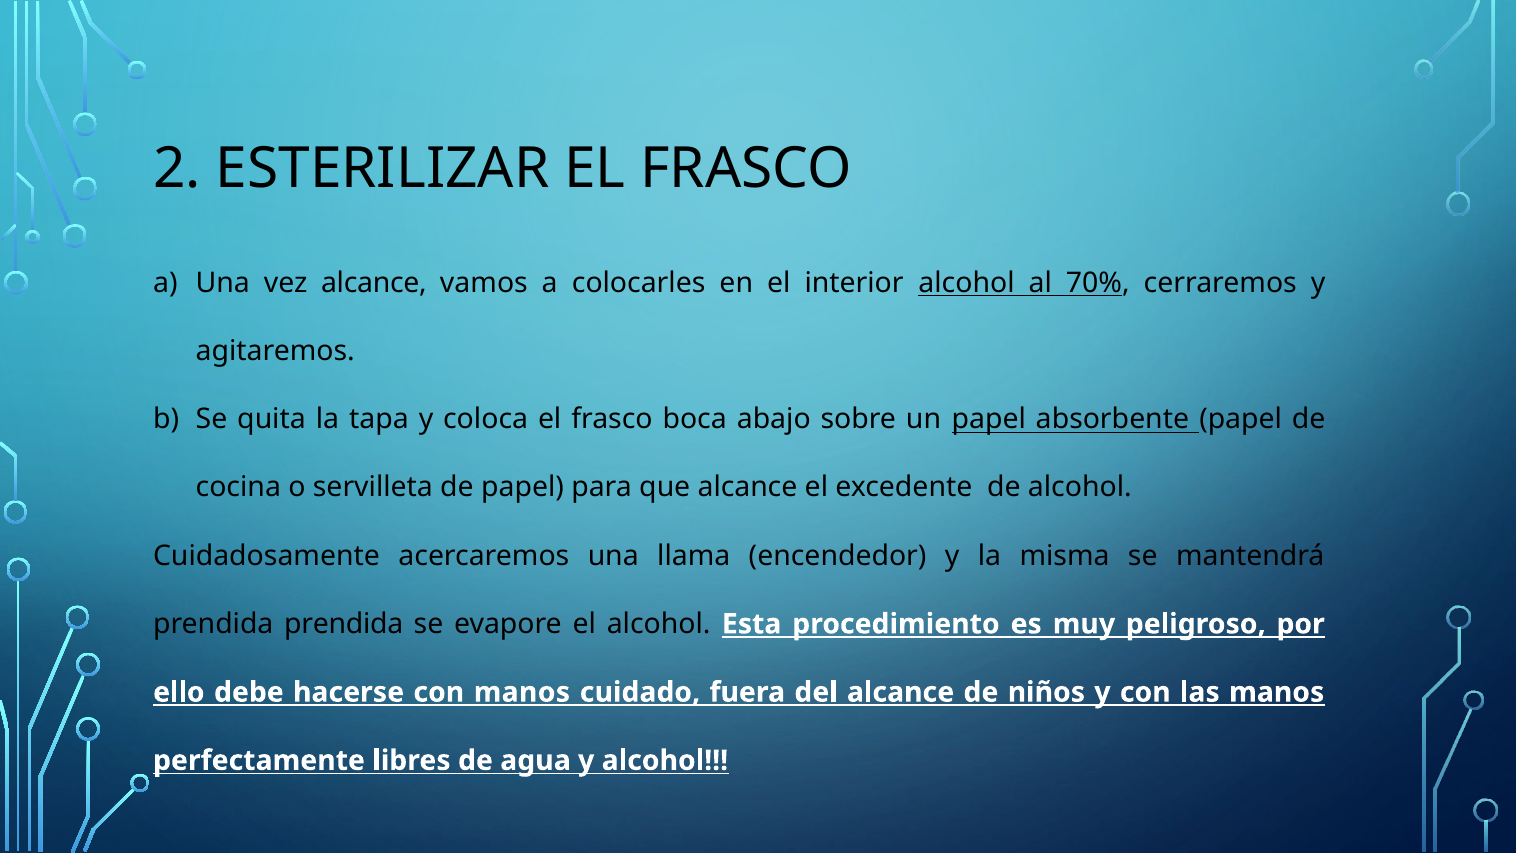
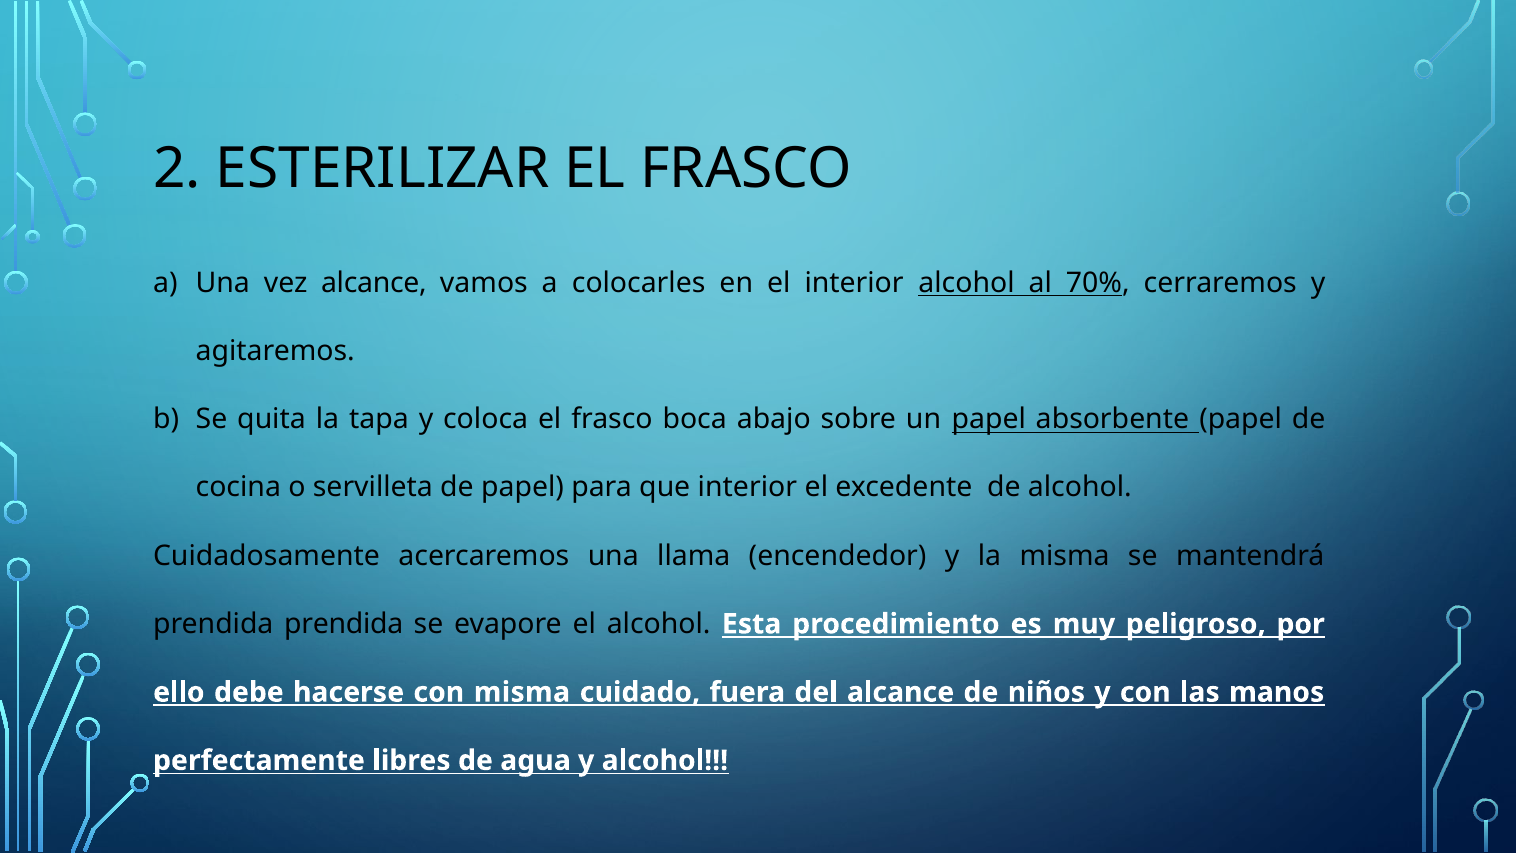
que alcance: alcance -> interior (747, 487)
con manos: manos -> misma (522, 692)
